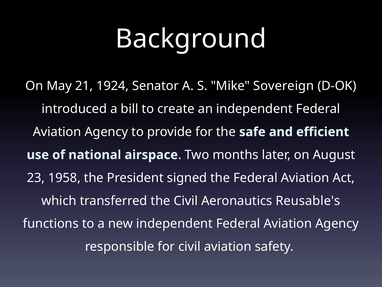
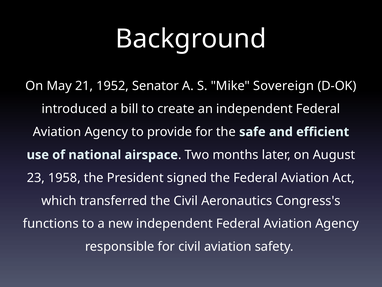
1924: 1924 -> 1952 (113, 86)
Reusable's: Reusable's -> Congress's (308, 200)
